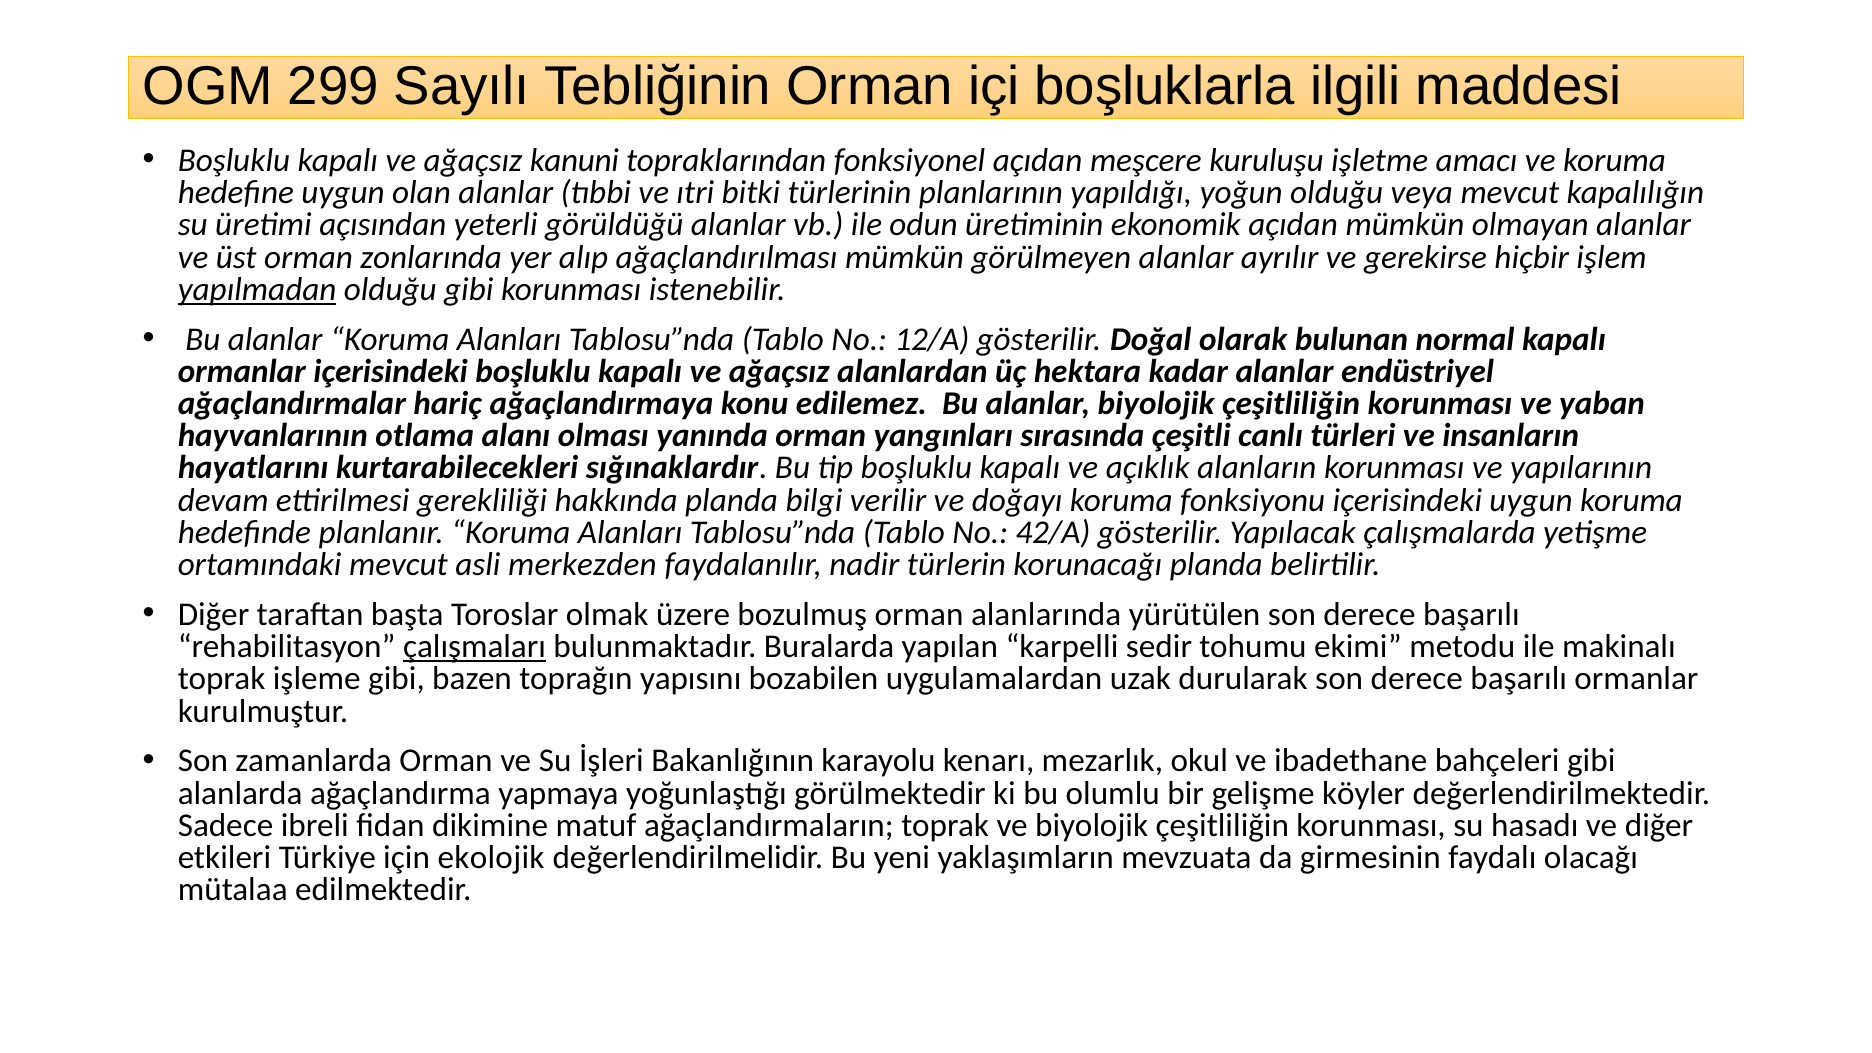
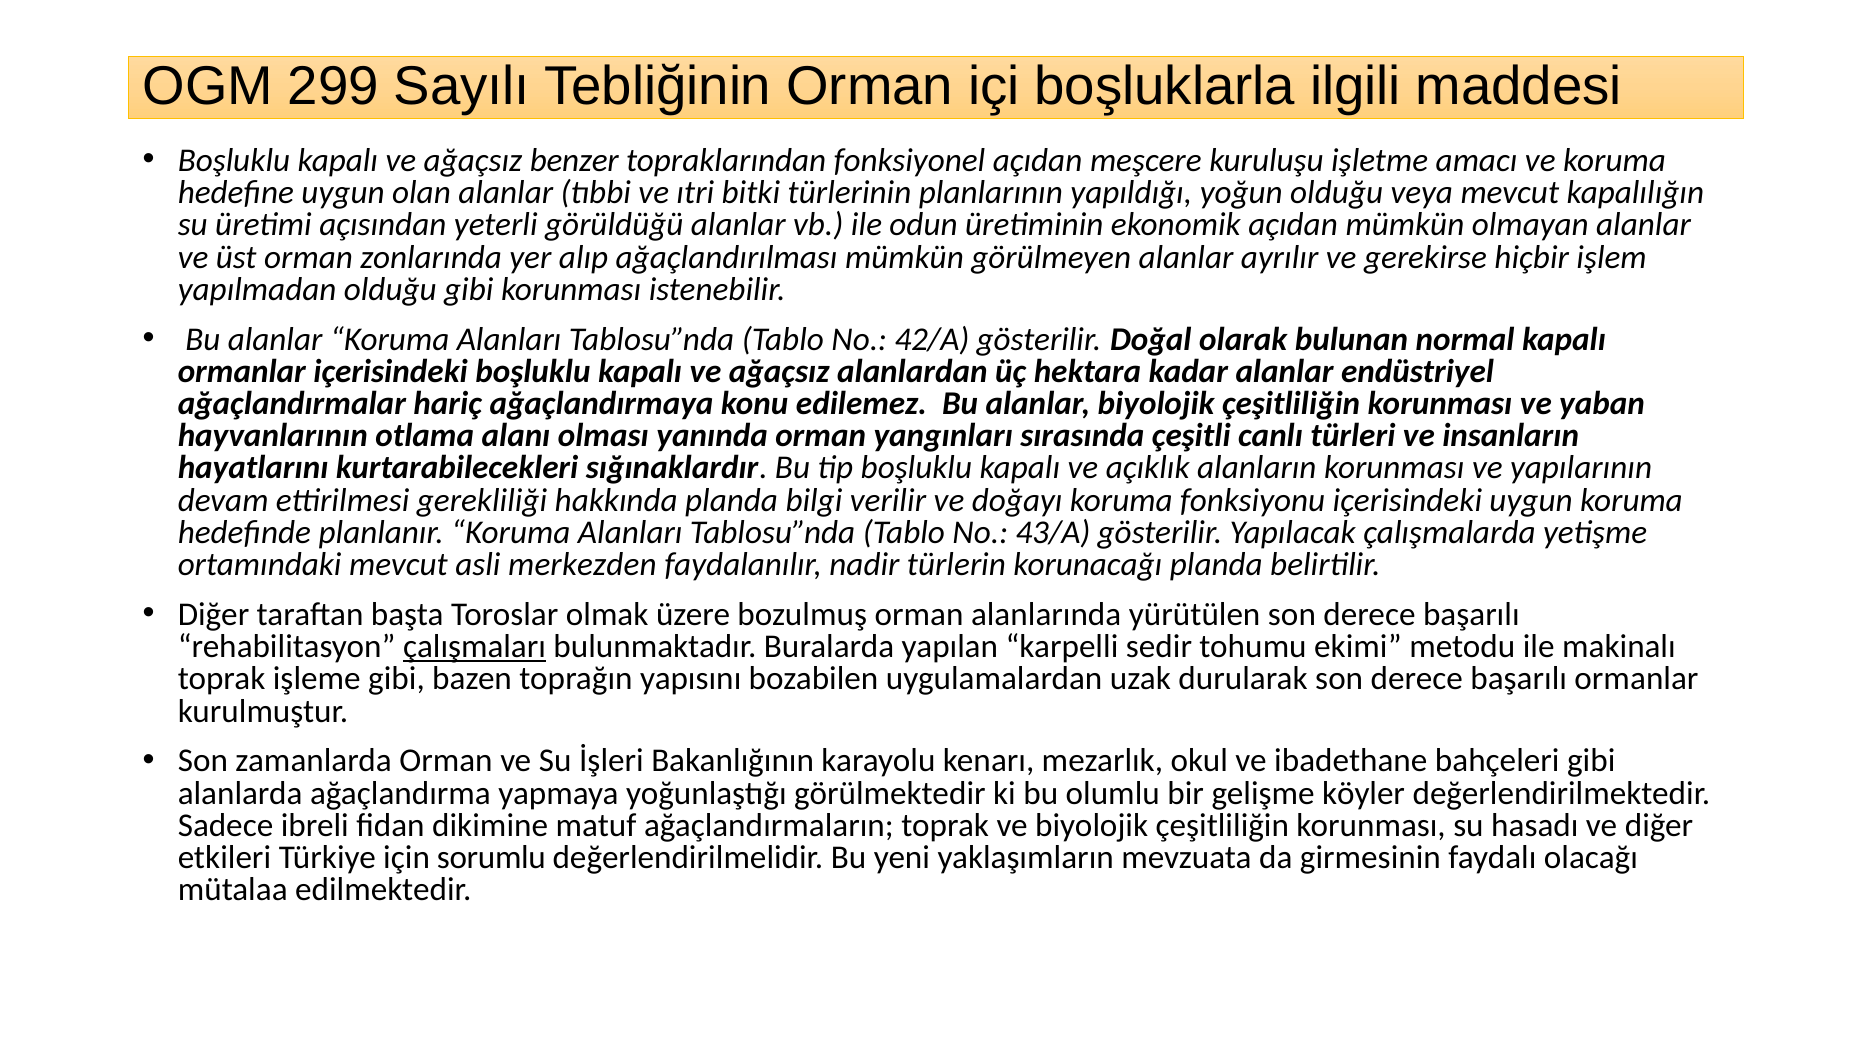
kanuni: kanuni -> benzer (574, 160)
yapılmadan underline: present -> none (257, 289)
12/A: 12/A -> 42/A (932, 339)
42/A: 42/A -> 43/A (1053, 532)
ekolojik: ekolojik -> sorumlu (491, 858)
